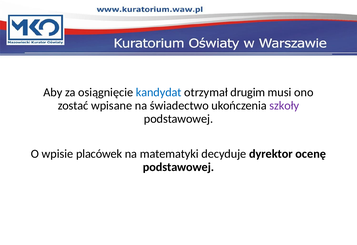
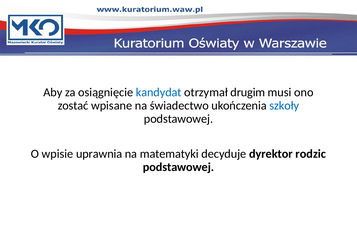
szkoły colour: purple -> blue (284, 106)
placówek: placówek -> uprawnia (99, 154)
ocenę: ocenę -> rodzic (311, 154)
